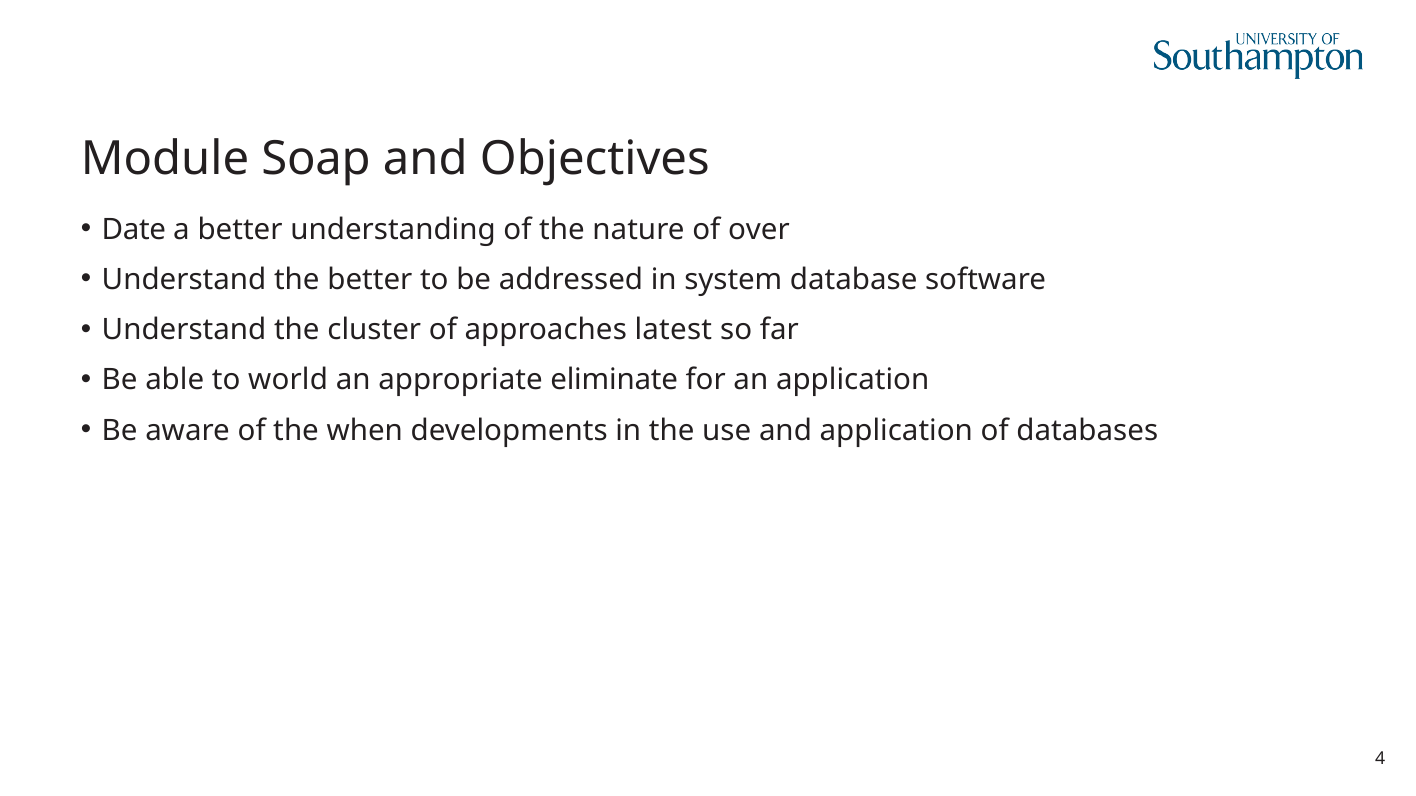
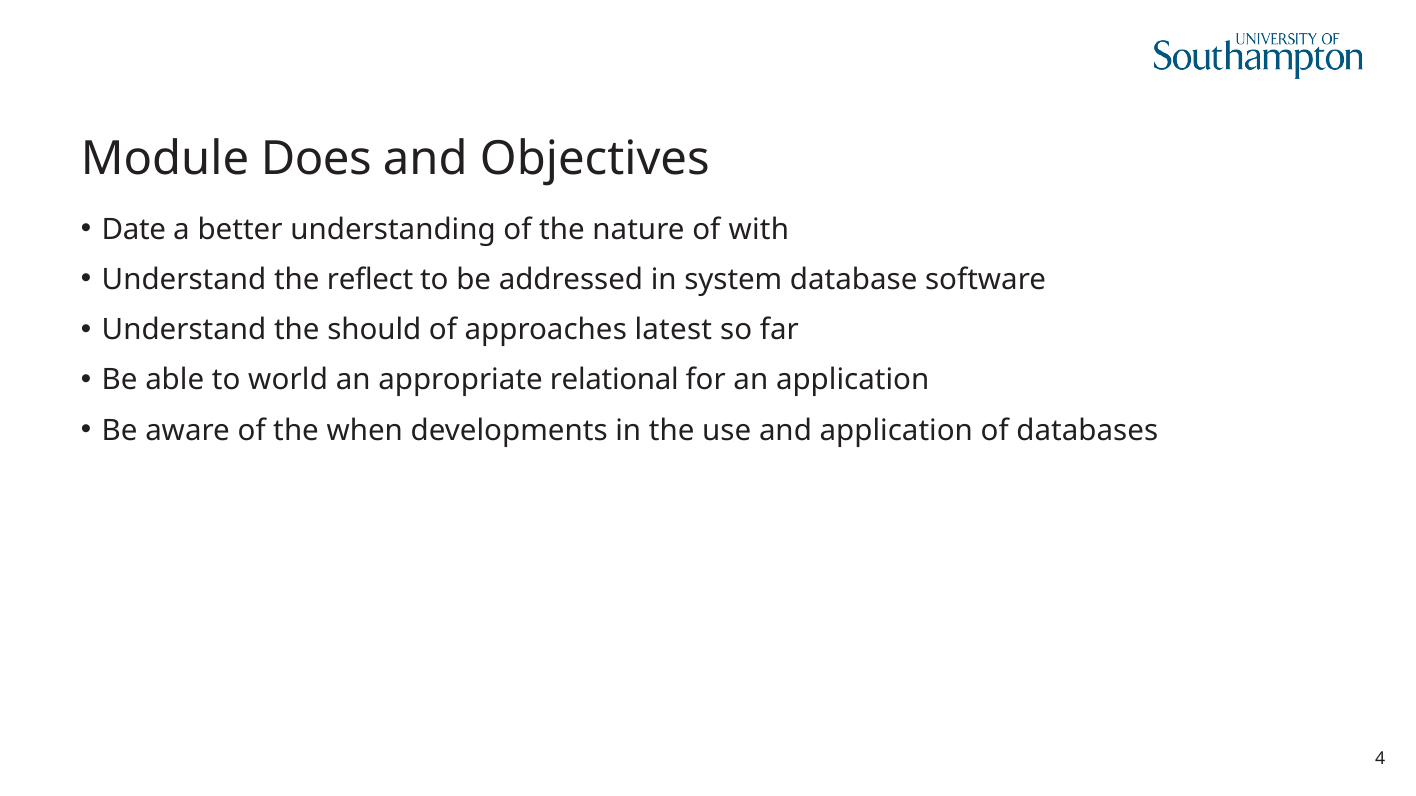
Soap: Soap -> Does (316, 159)
over: over -> with (759, 230)
the better: better -> reflect (370, 280)
cluster: cluster -> should (374, 330)
eliminate: eliminate -> relational (614, 380)
